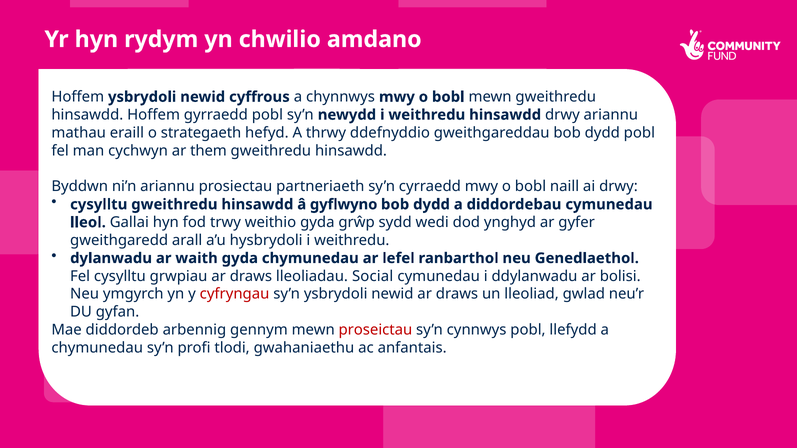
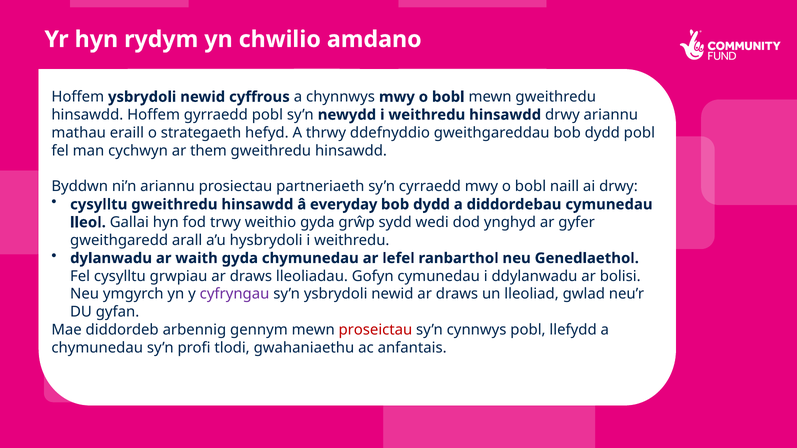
gyflwyno: gyflwyno -> everyday (344, 205)
Social: Social -> Gofyn (373, 276)
cyfryngau colour: red -> purple (235, 294)
